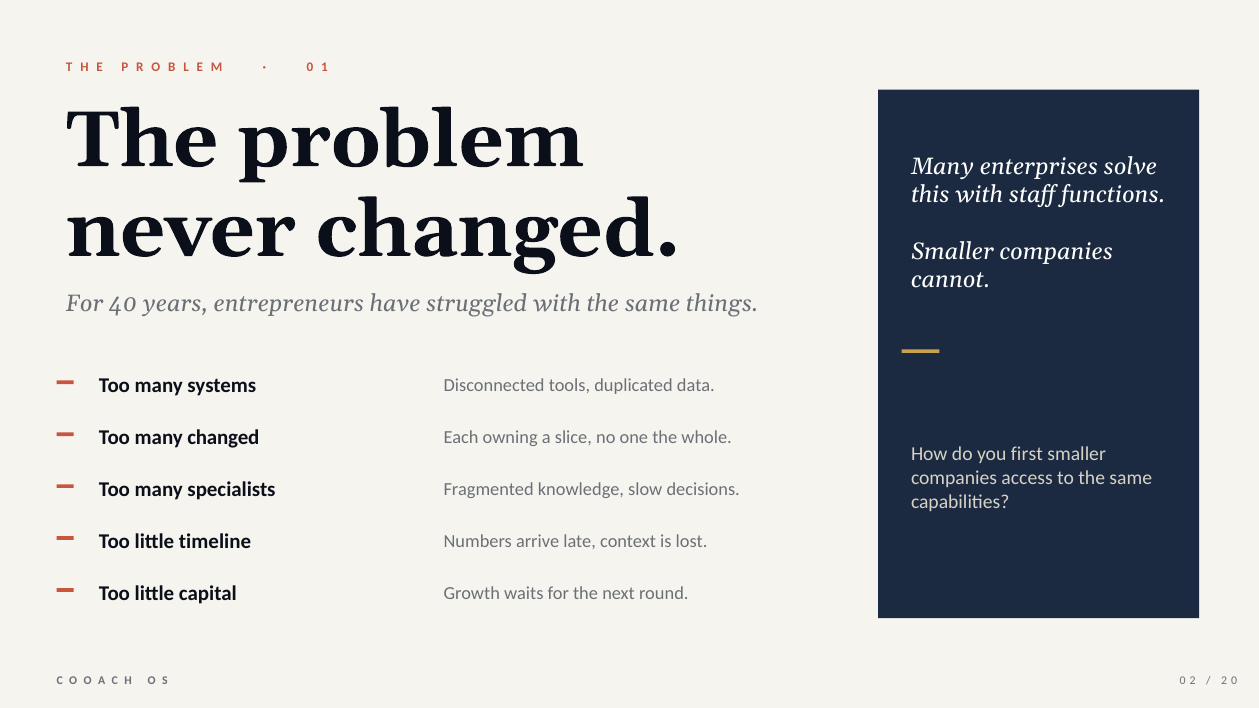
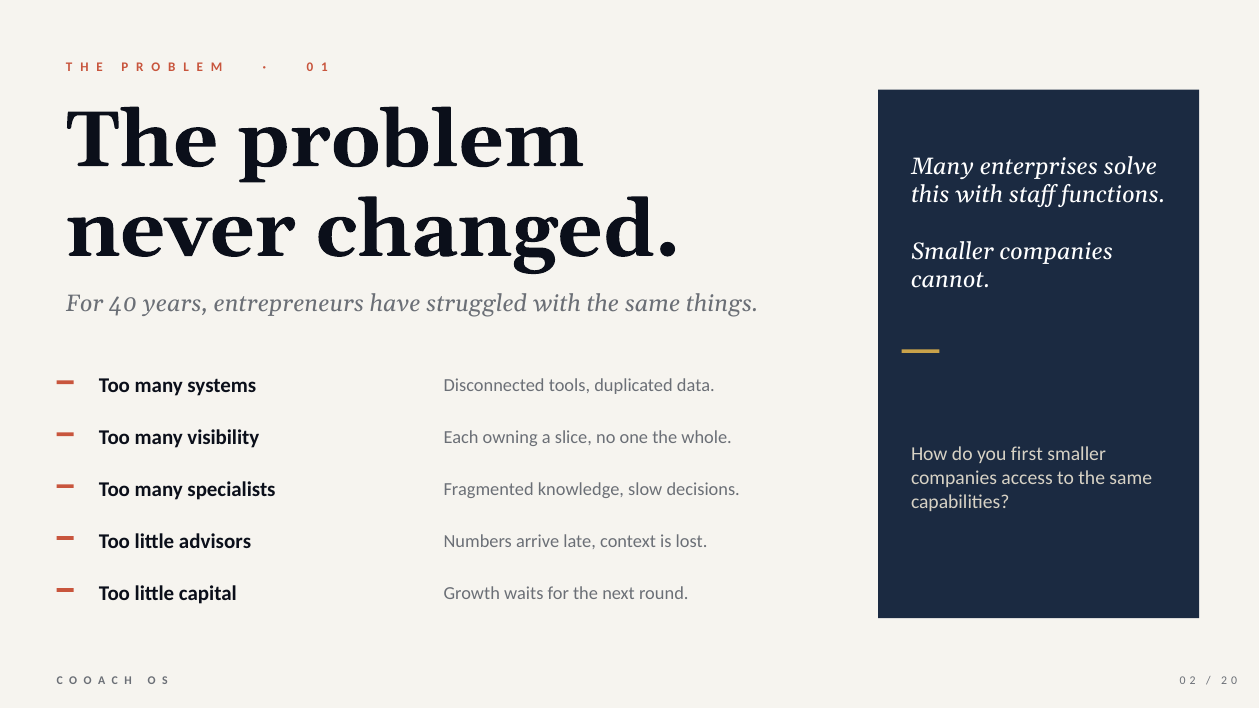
many changed: changed -> visibility (223, 438)
timeline: timeline -> advisors (215, 542)
